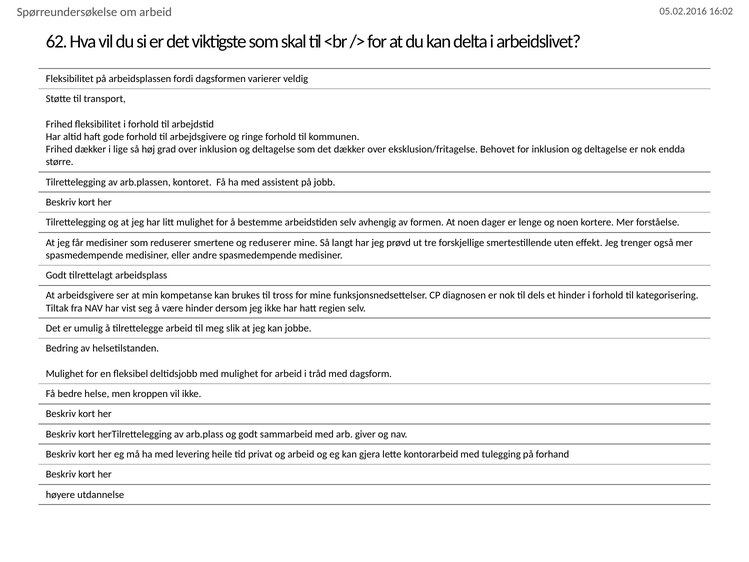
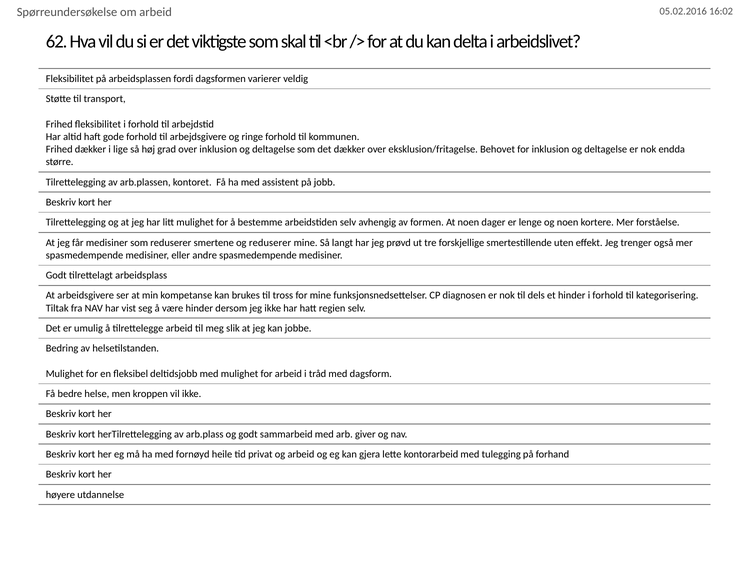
levering: levering -> fornøyd (193, 454)
